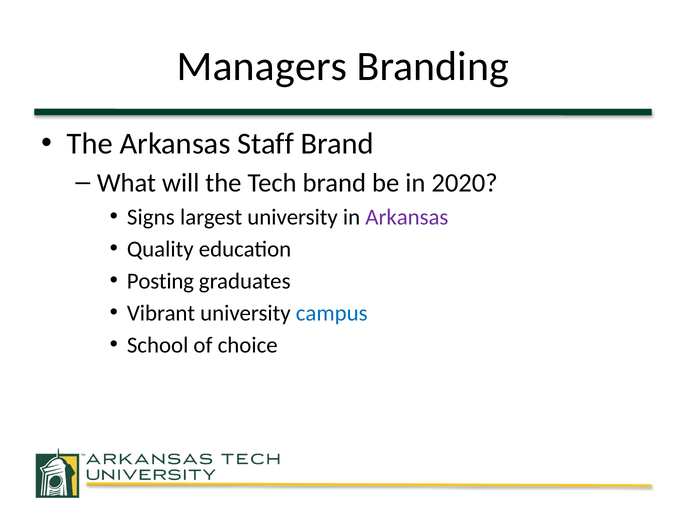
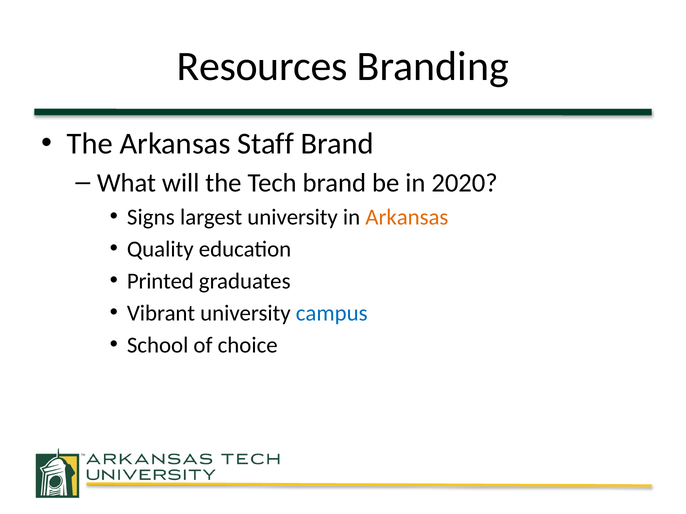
Managers: Managers -> Resources (262, 66)
Arkansas colour: purple -> orange (407, 217)
Posting: Posting -> Printed (160, 281)
